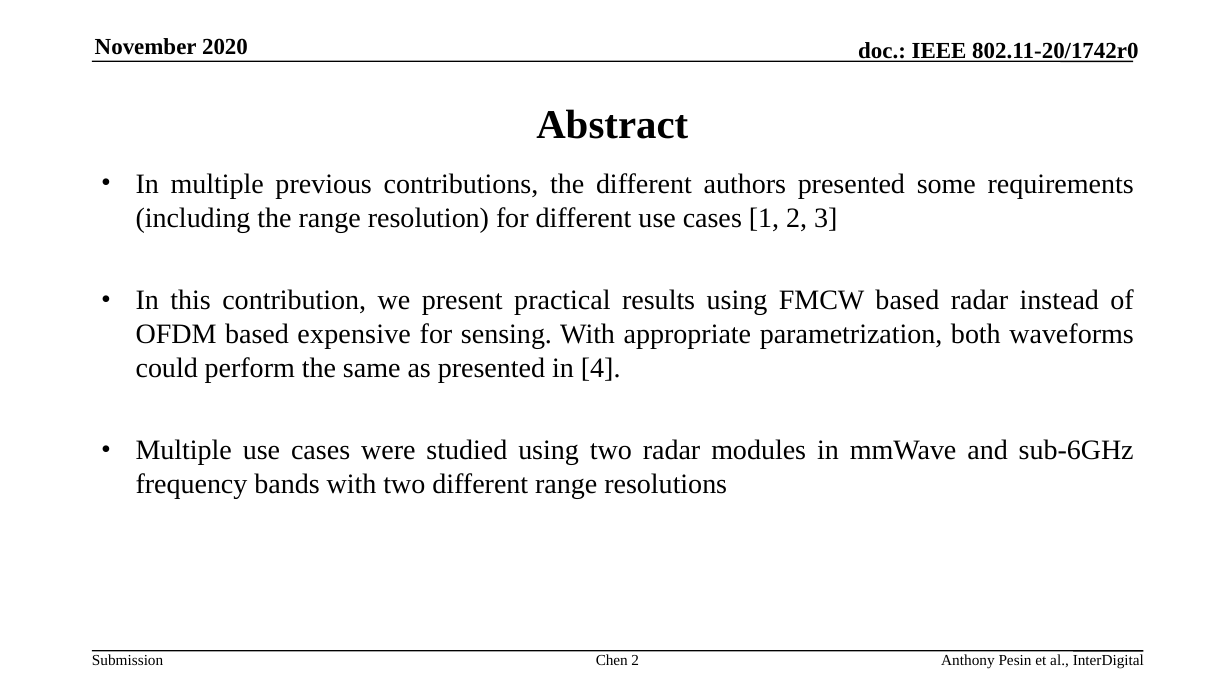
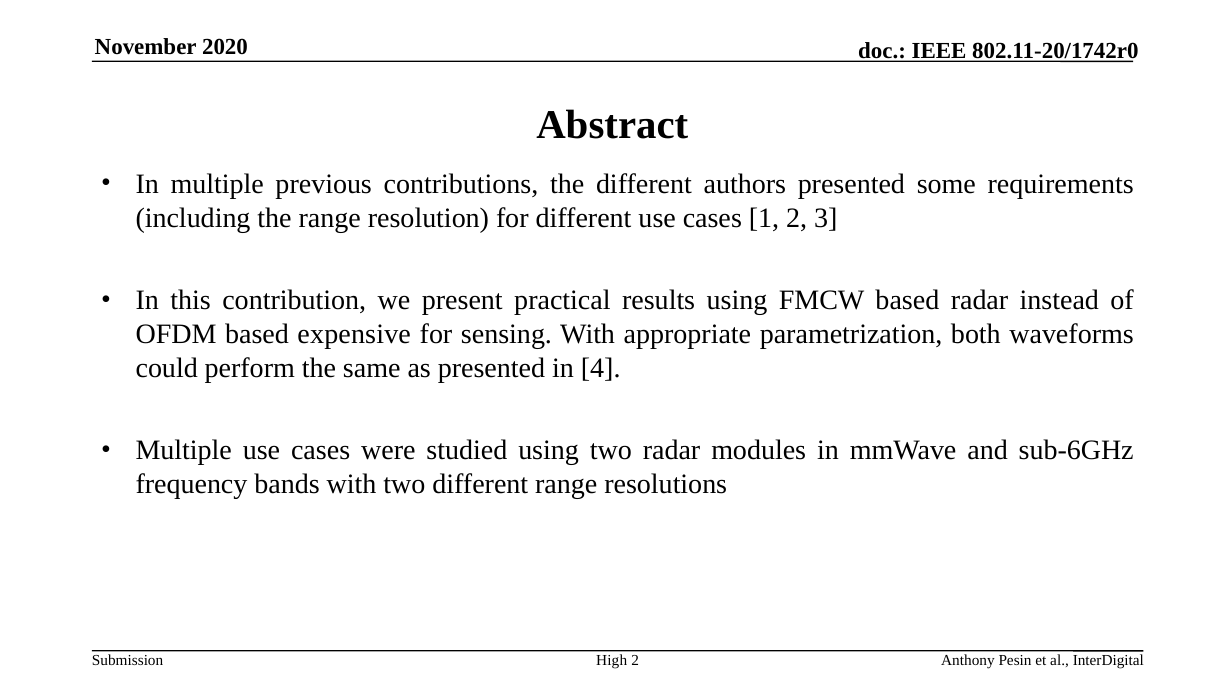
Chen: Chen -> High (612, 661)
